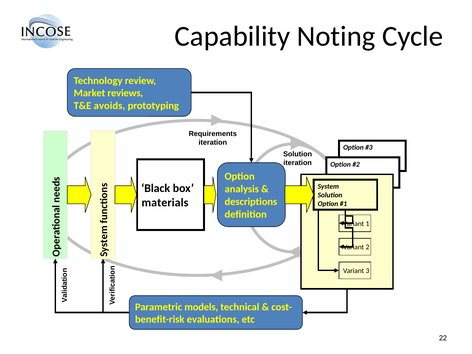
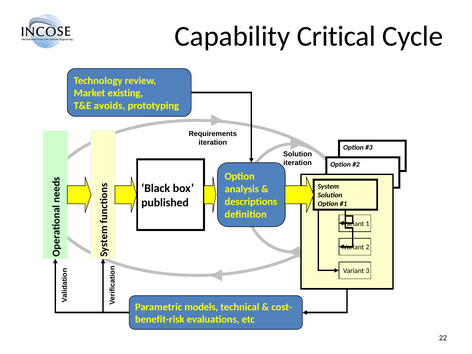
Noting: Noting -> Critical (336, 36)
reviews: reviews -> existing (125, 93)
materials: materials -> published (165, 203)
